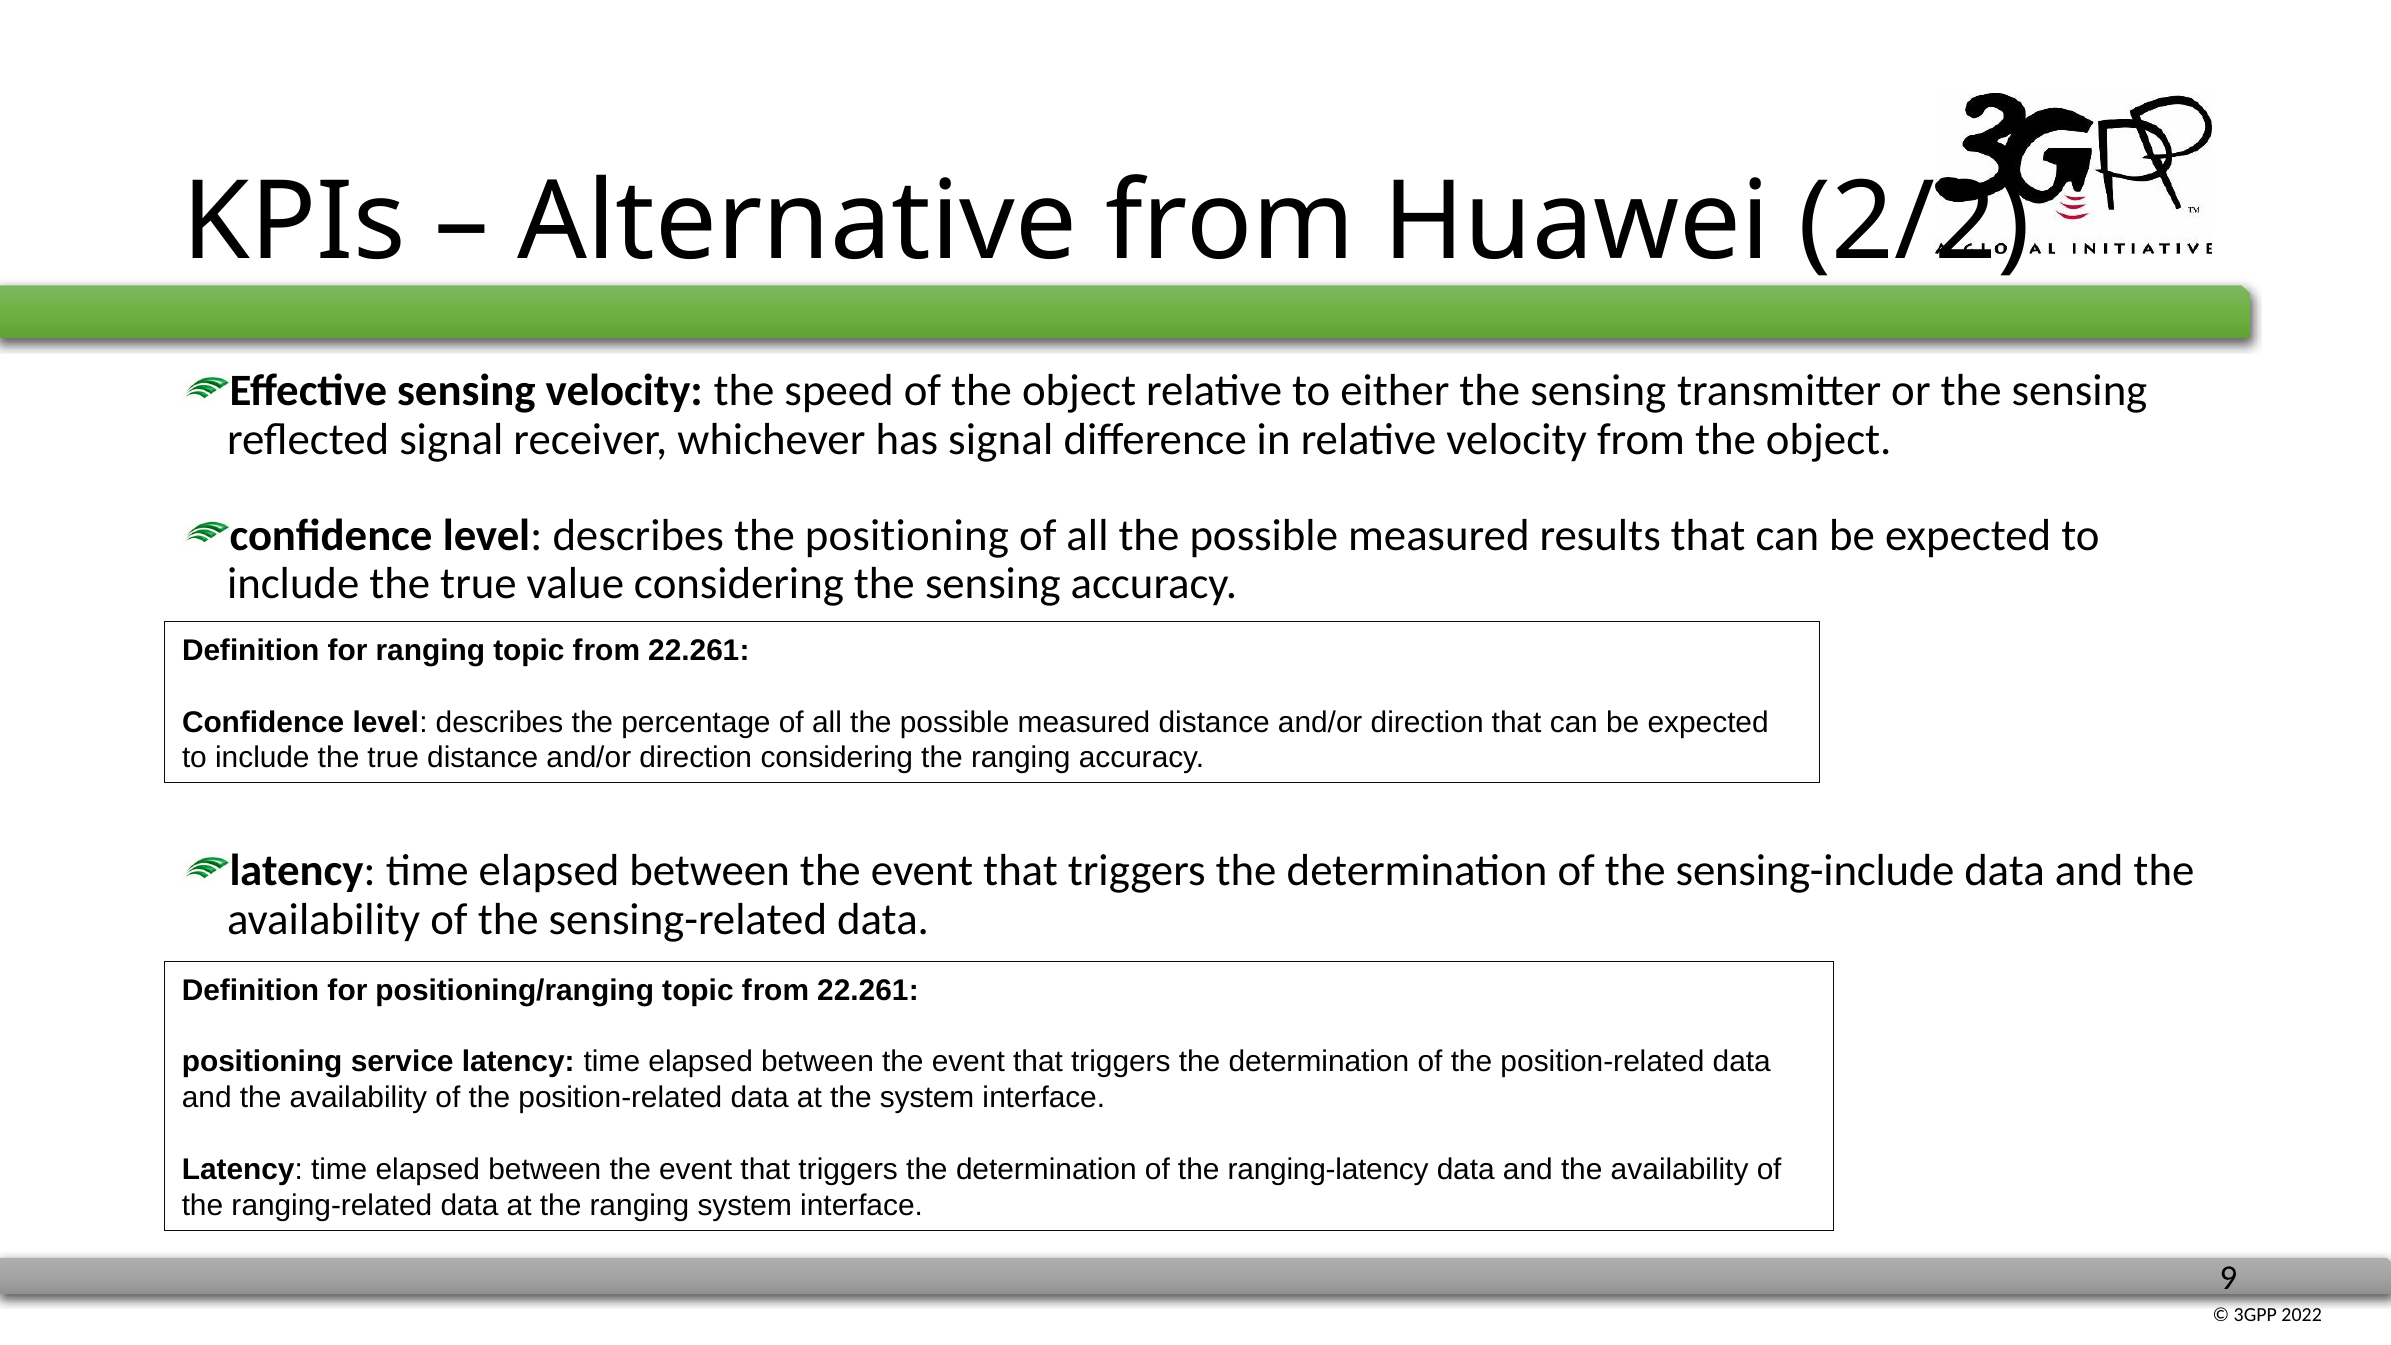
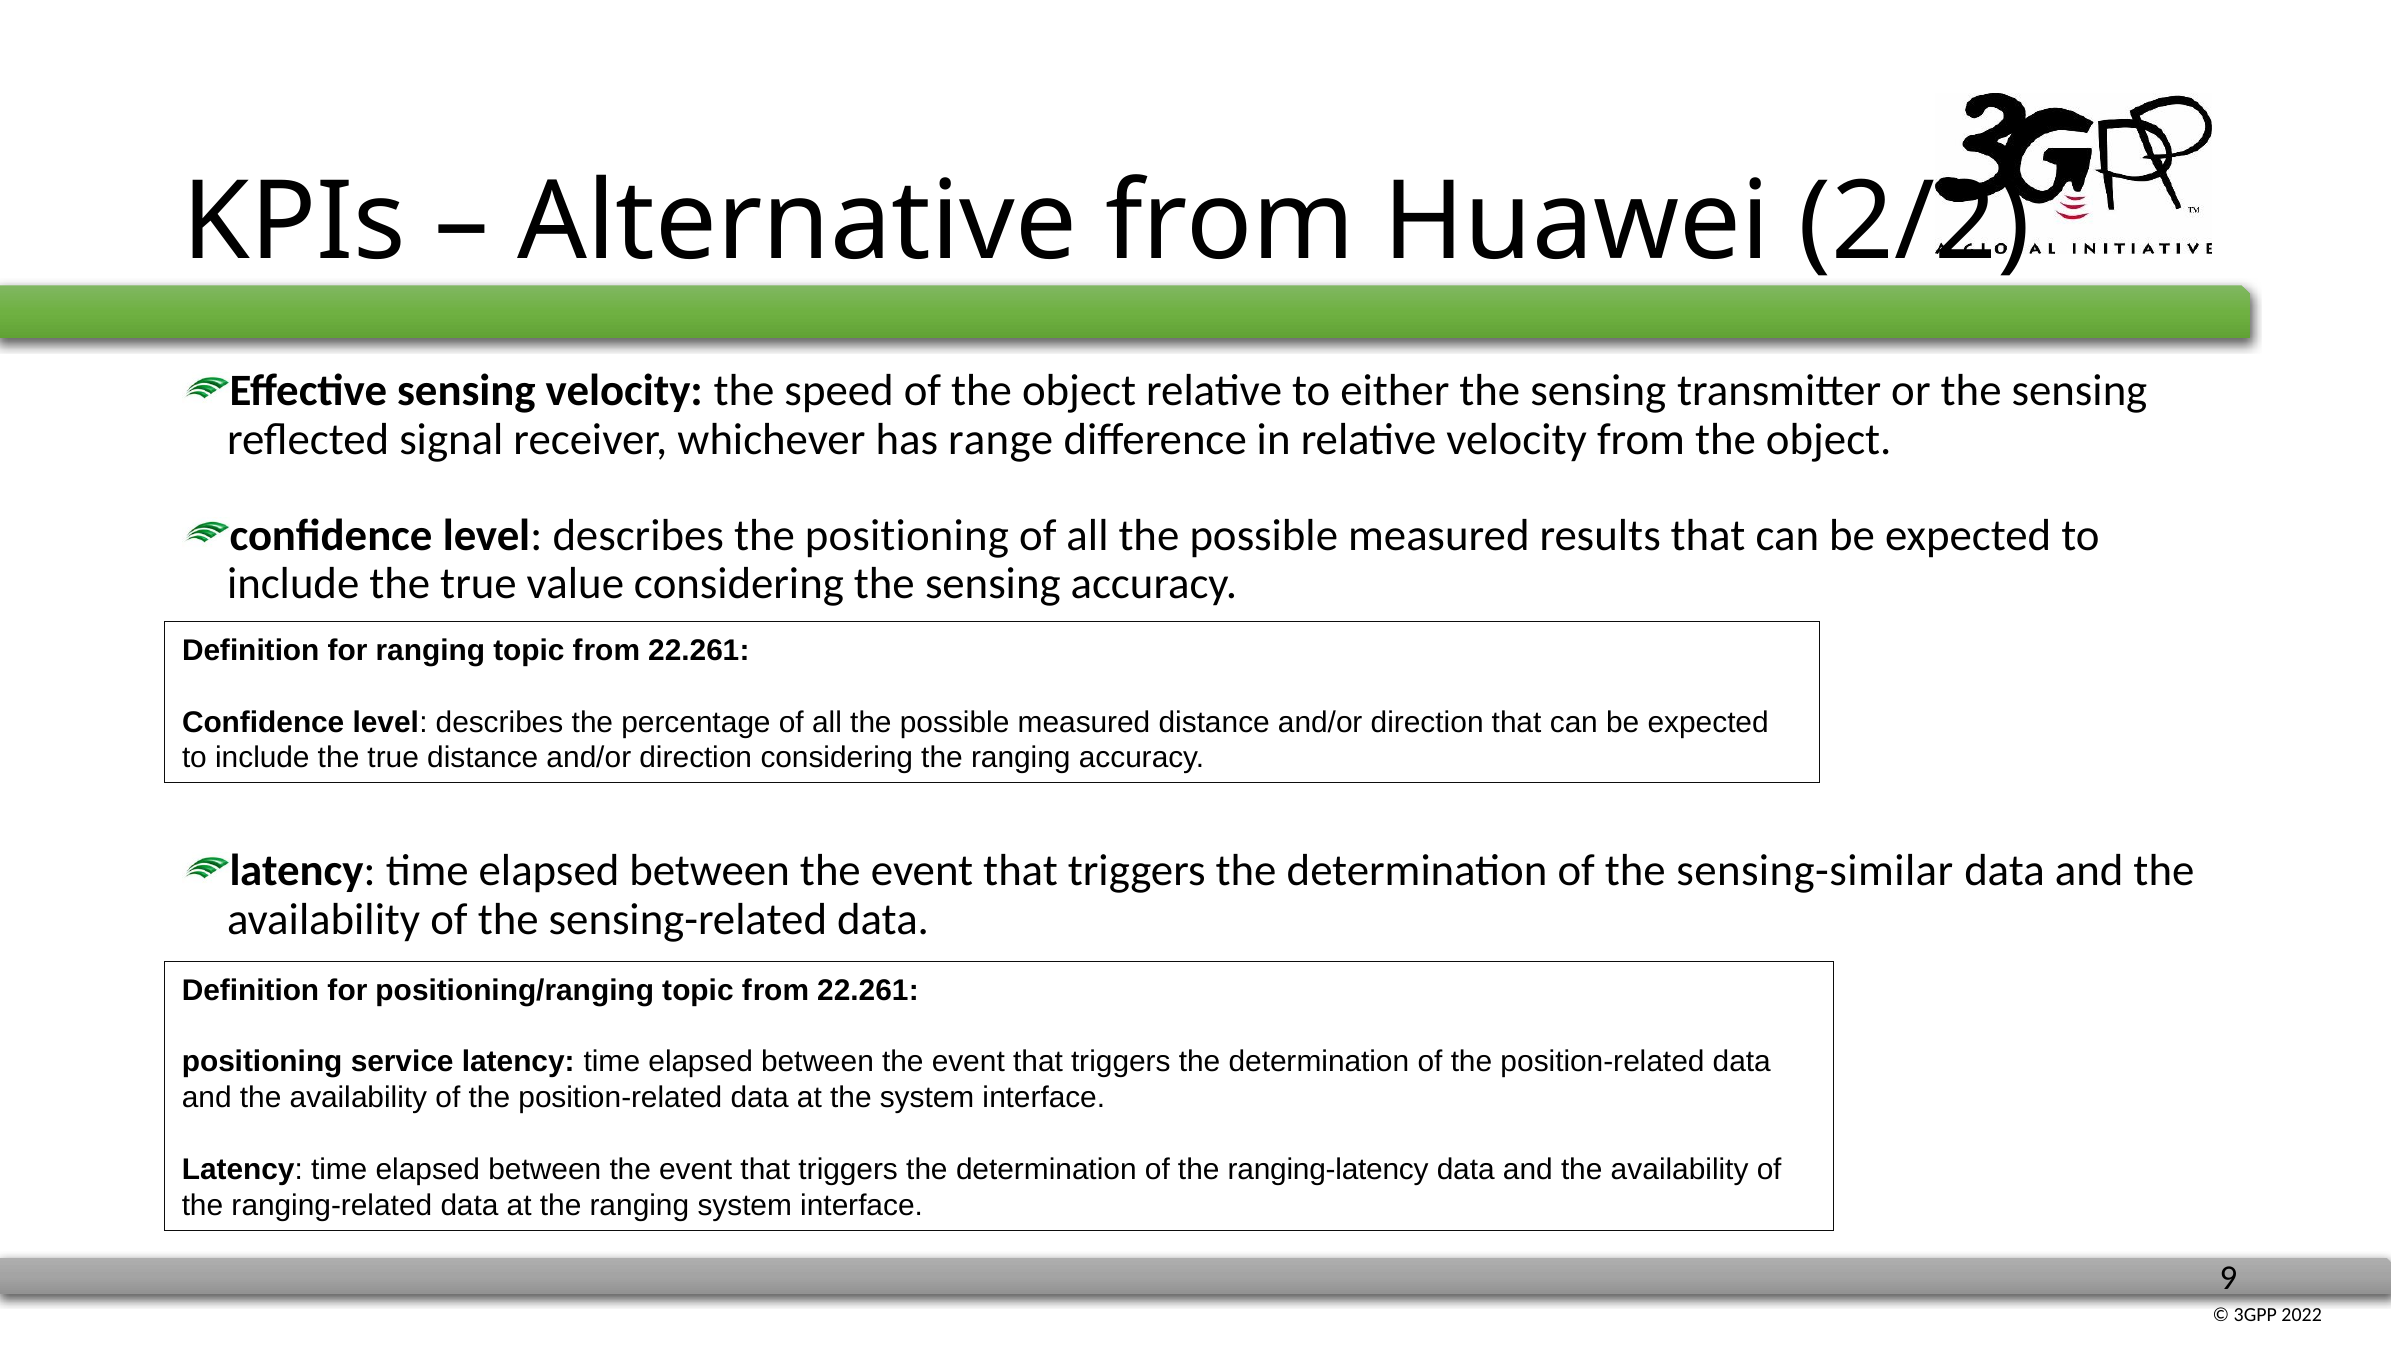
has signal: signal -> range (1001, 439)
sensing-include: sensing-include -> sensing-similar (1815, 871)
